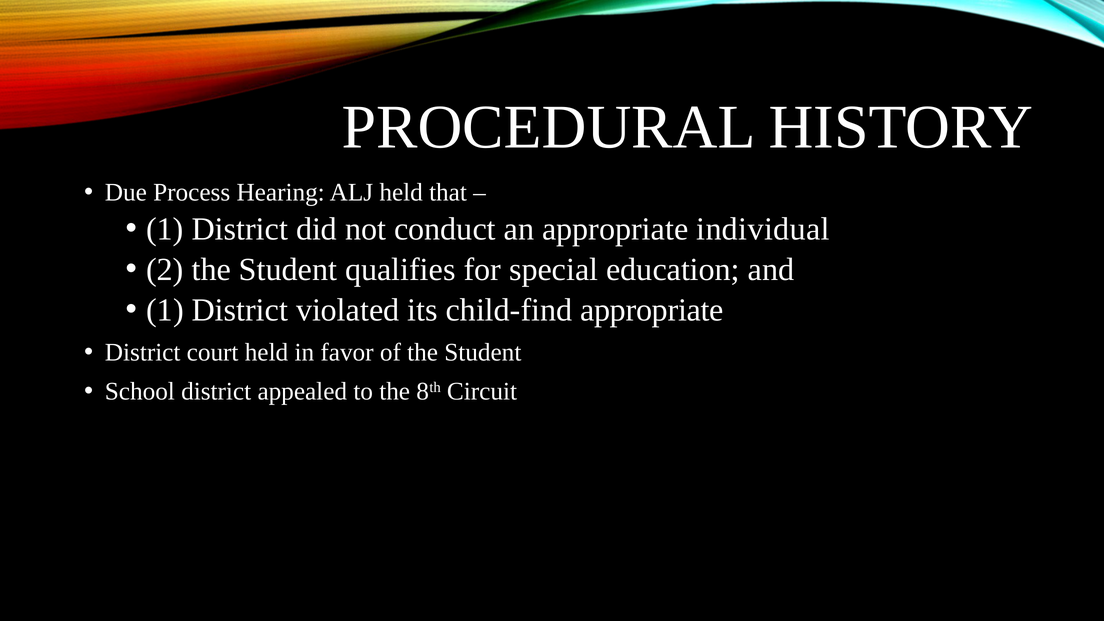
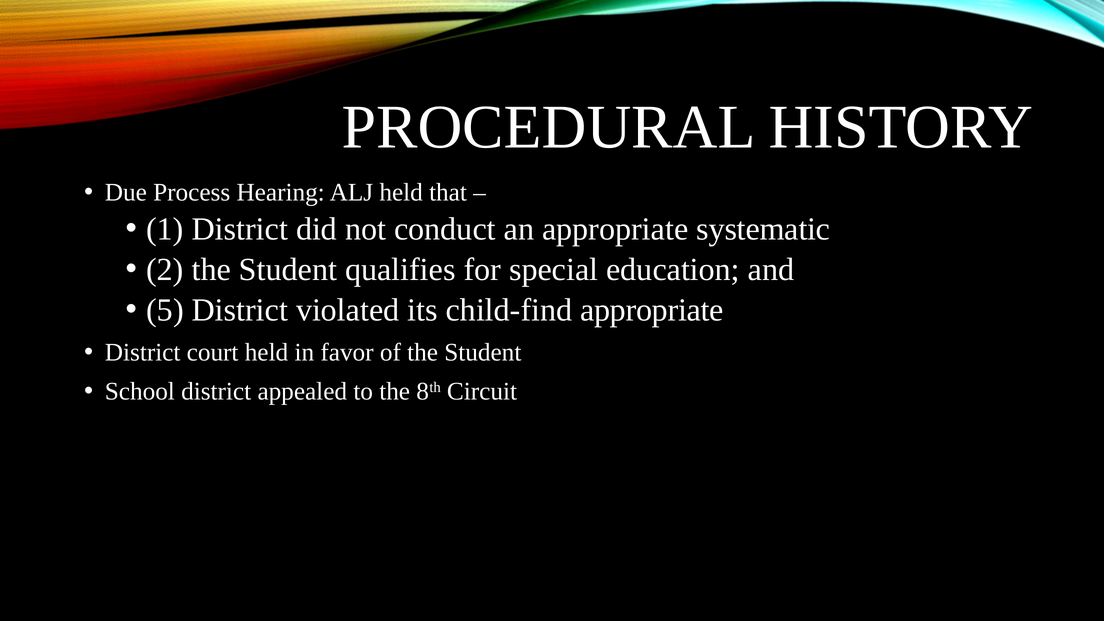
individual: individual -> systematic (763, 229)
1: 1 -> 5 (165, 310)
